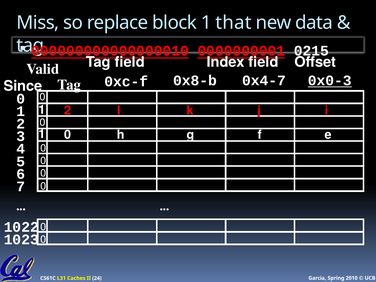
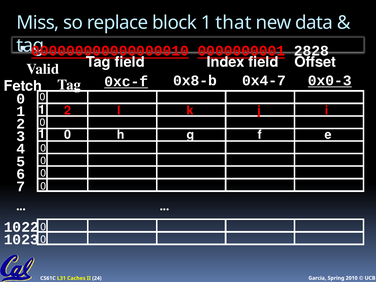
0215: 0215 -> 2828 (311, 51)
0xc-f underline: none -> present (126, 82)
Since: Since -> Fetch (23, 86)
